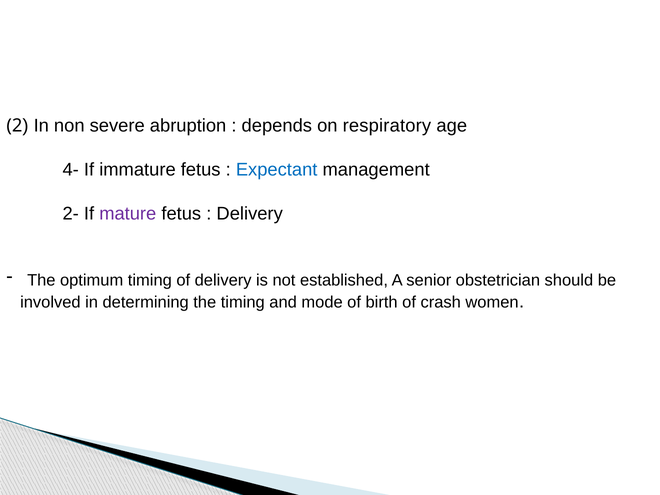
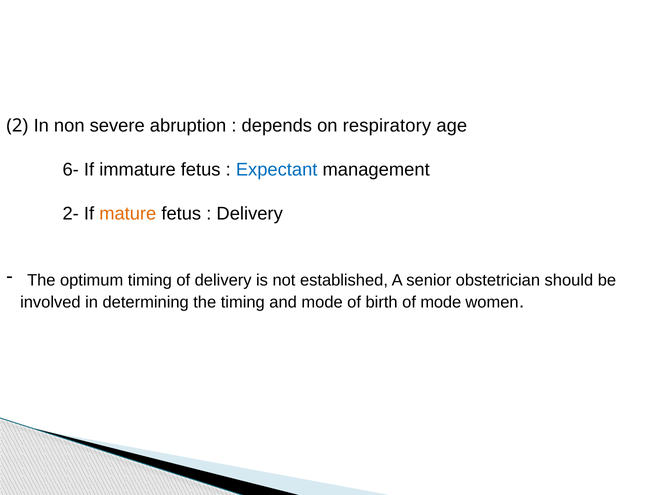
4-: 4- -> 6- (71, 170)
mature colour: purple -> orange (128, 214)
of crash: crash -> mode (441, 302)
